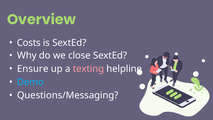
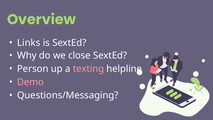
Costs: Costs -> Links (29, 43)
Ensure: Ensure -> Person (33, 69)
Demo colour: light blue -> pink (30, 82)
